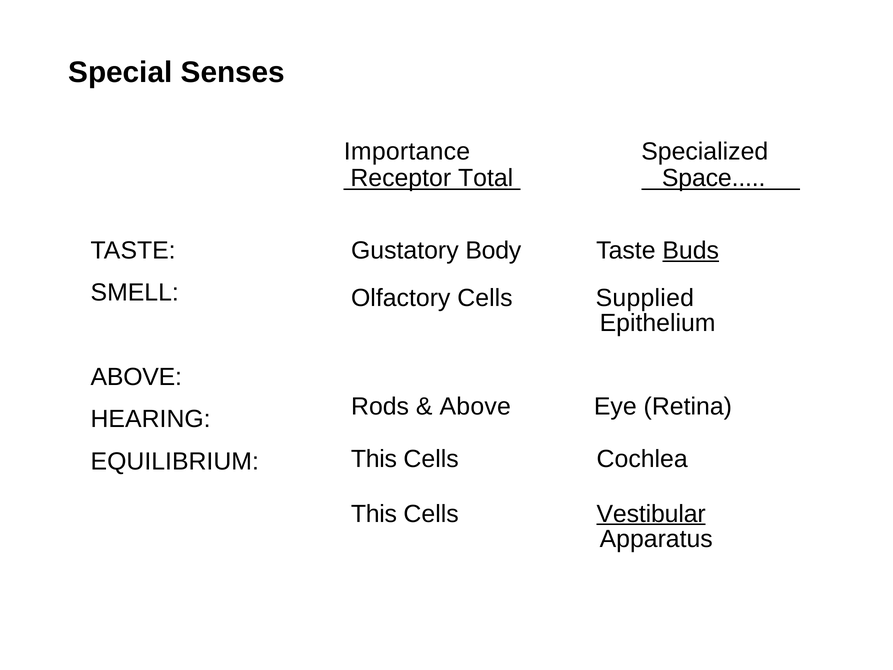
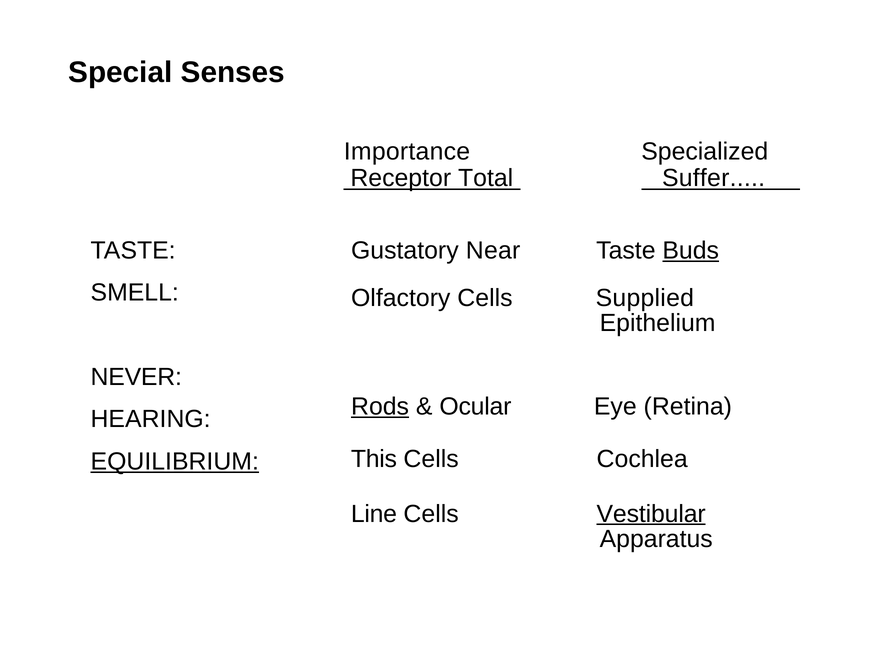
Space: Space -> Suffer (714, 178)
Body: Body -> Near (493, 250)
ABOVE: ABOVE -> NEVER (136, 377)
Rods underline: none -> present (380, 407)
Above: Above -> Ocular (475, 407)
EQUILIBRIUM underline: none -> present (175, 461)
This: This -> Line (374, 514)
